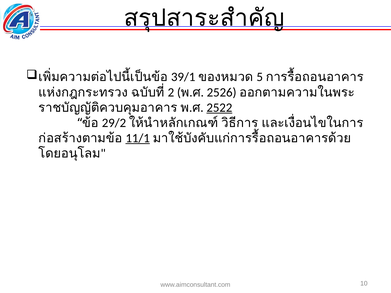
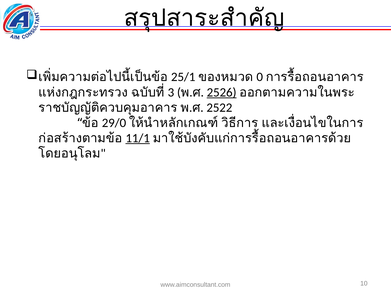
39/1: 39/1 -> 25/1 (183, 77)
5: 5 -> 0 (260, 77)
2: 2 -> 3 (171, 92)
2526 underline: none -> present (222, 92)
2522 underline: present -> none (219, 108)
29/2: 29/2 -> 29/0 (114, 123)
